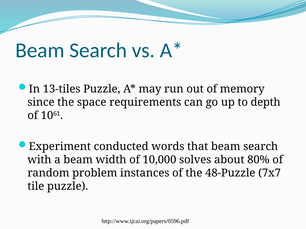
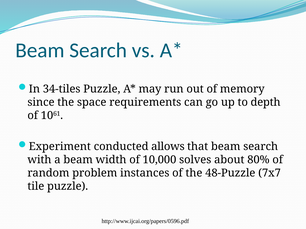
13-tiles: 13-tiles -> 34-tiles (62, 89)
words: words -> allows (168, 147)
